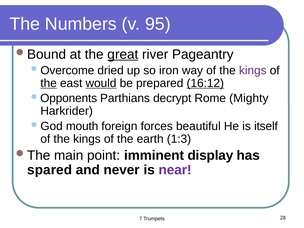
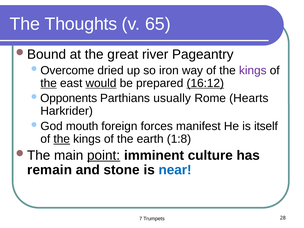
Numbers: Numbers -> Thoughts (81, 24)
95: 95 -> 65 (158, 24)
great underline: present -> none (123, 54)
decrypt: decrypt -> usually (172, 98)
Mighty: Mighty -> Hearts (249, 98)
beautiful: beautiful -> manifest (198, 126)
the underline: none -> present (62, 139)
1:3: 1:3 -> 1:8 (179, 139)
point underline: none -> present (104, 155)
display: display -> culture (210, 155)
spared: spared -> remain (50, 170)
never: never -> stone (122, 170)
near colour: purple -> blue (175, 170)
